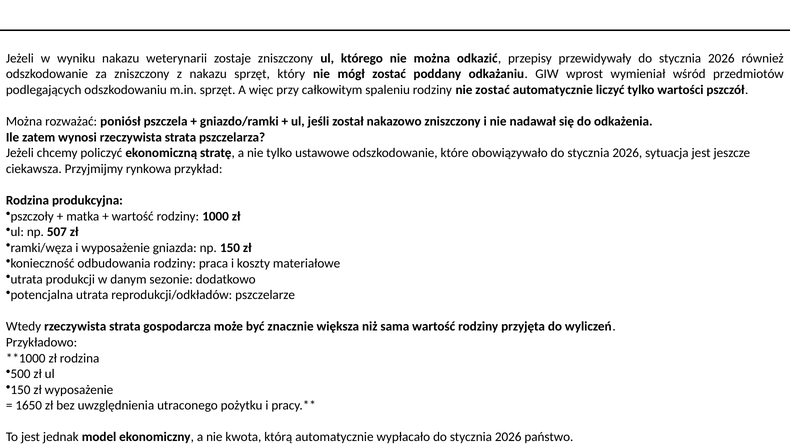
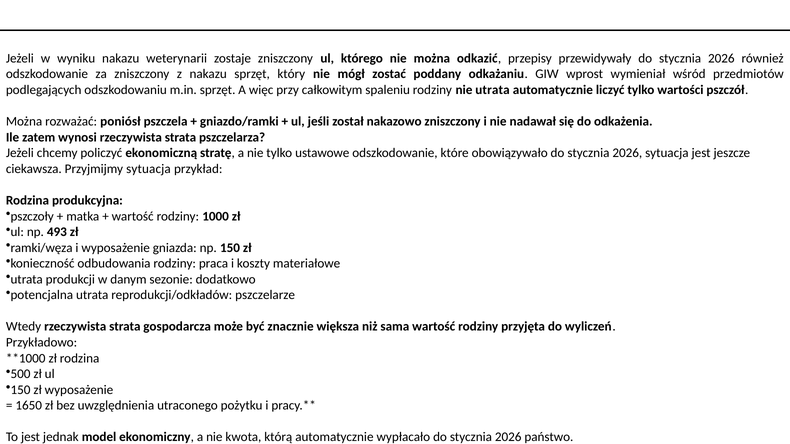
nie zostać: zostać -> utrata (493, 90)
Przyjmijmy rynkowa: rynkowa -> sytuacja (148, 169)
507: 507 -> 493 (57, 232)
